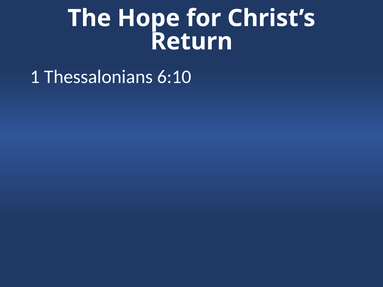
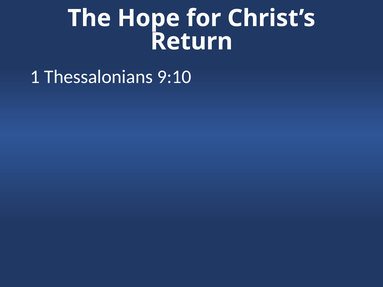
6:10: 6:10 -> 9:10 (174, 77)
